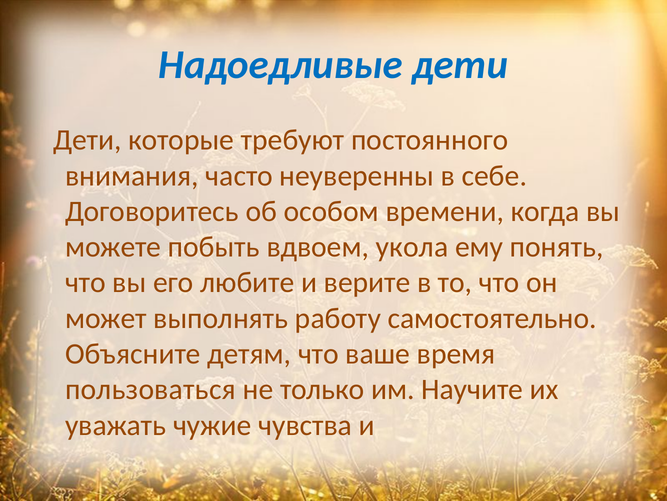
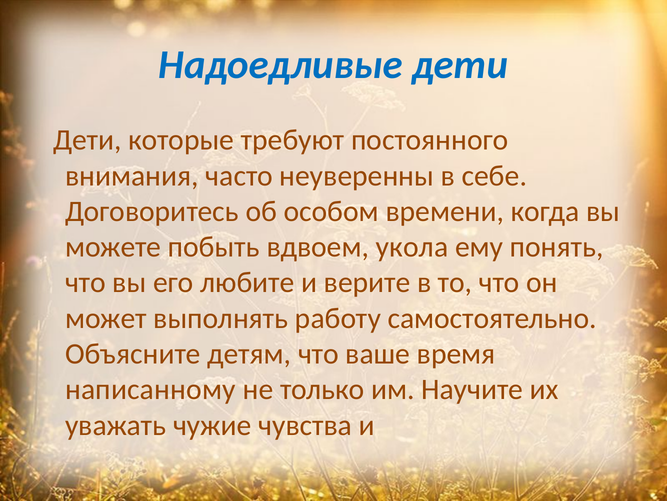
пользоваться: пользоваться -> написанному (150, 389)
